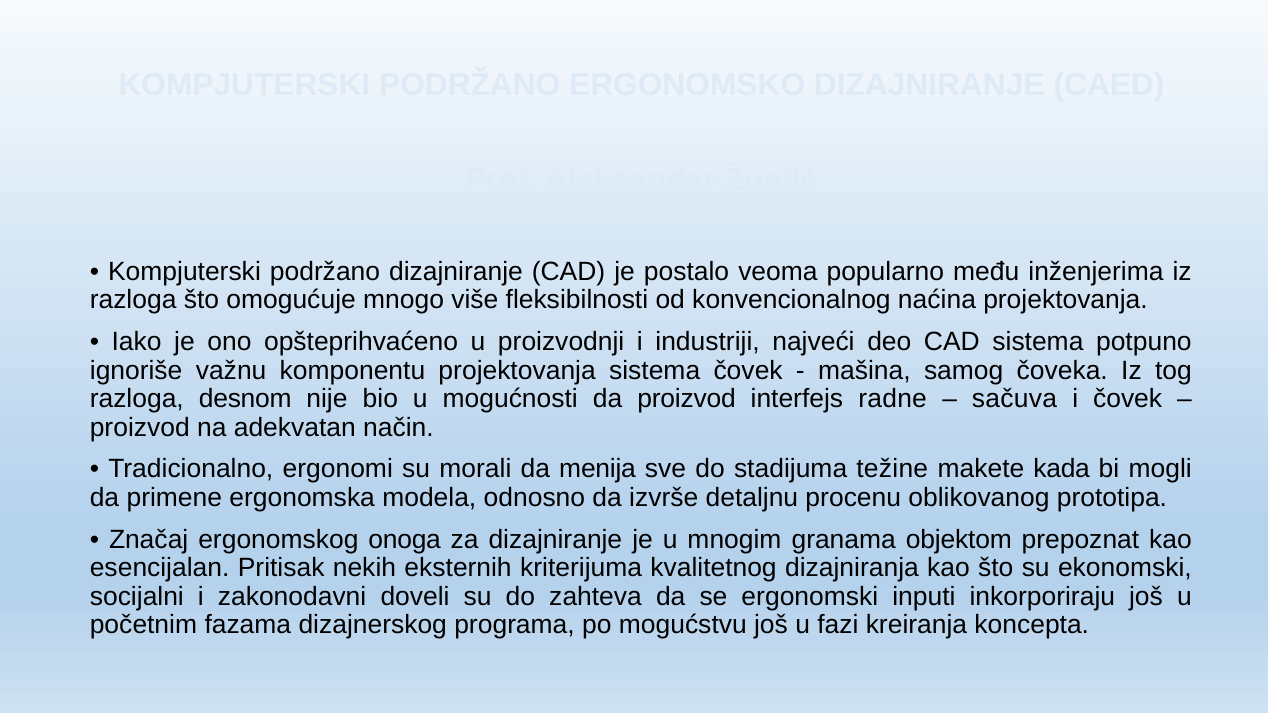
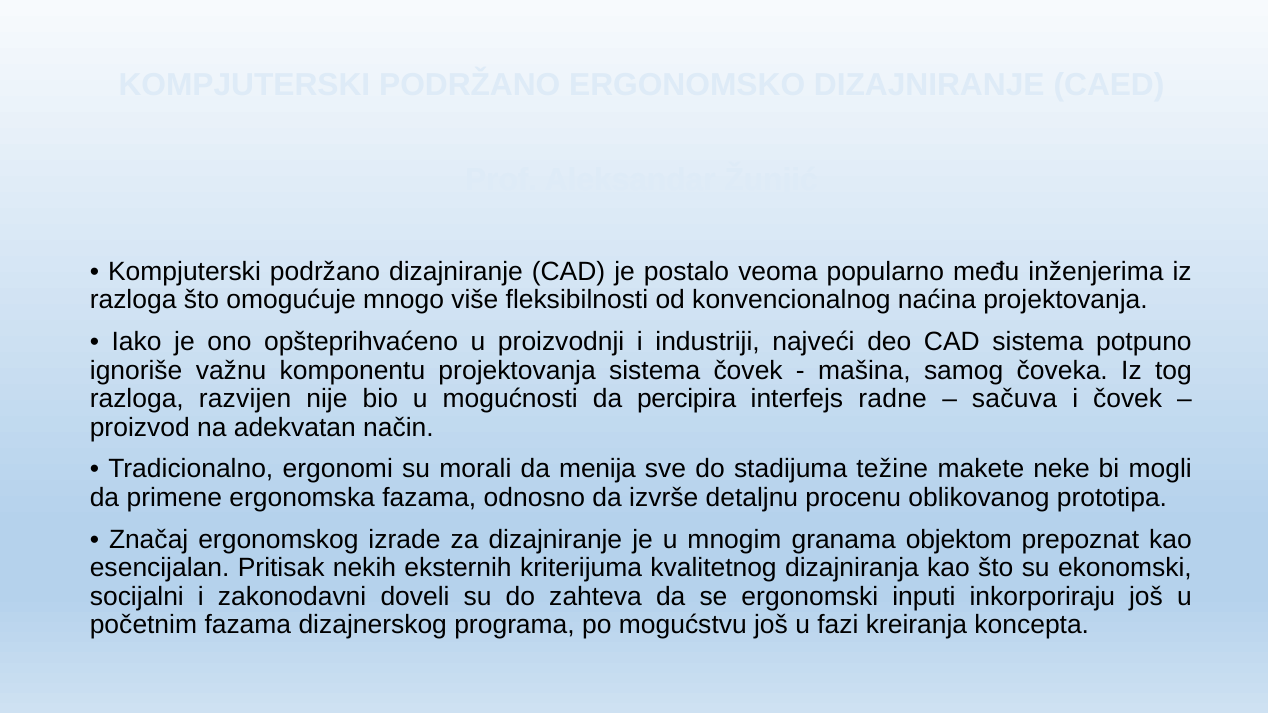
desnom: desnom -> razvijen (245, 399)
da proizvod: proizvod -> percipira (687, 399)
kada: kada -> neke (1062, 469)
ergonomska modela: modela -> fazama (429, 498)
onoga: onoga -> izrade (405, 540)
